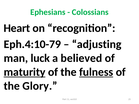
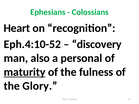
Eph.4:10-79: Eph.4:10-79 -> Eph.4:10-52 (32, 44)
adjusting: adjusting -> discovery (97, 44)
luck: luck -> also (40, 58)
believed: believed -> personal (81, 58)
fulness underline: present -> none (96, 72)
